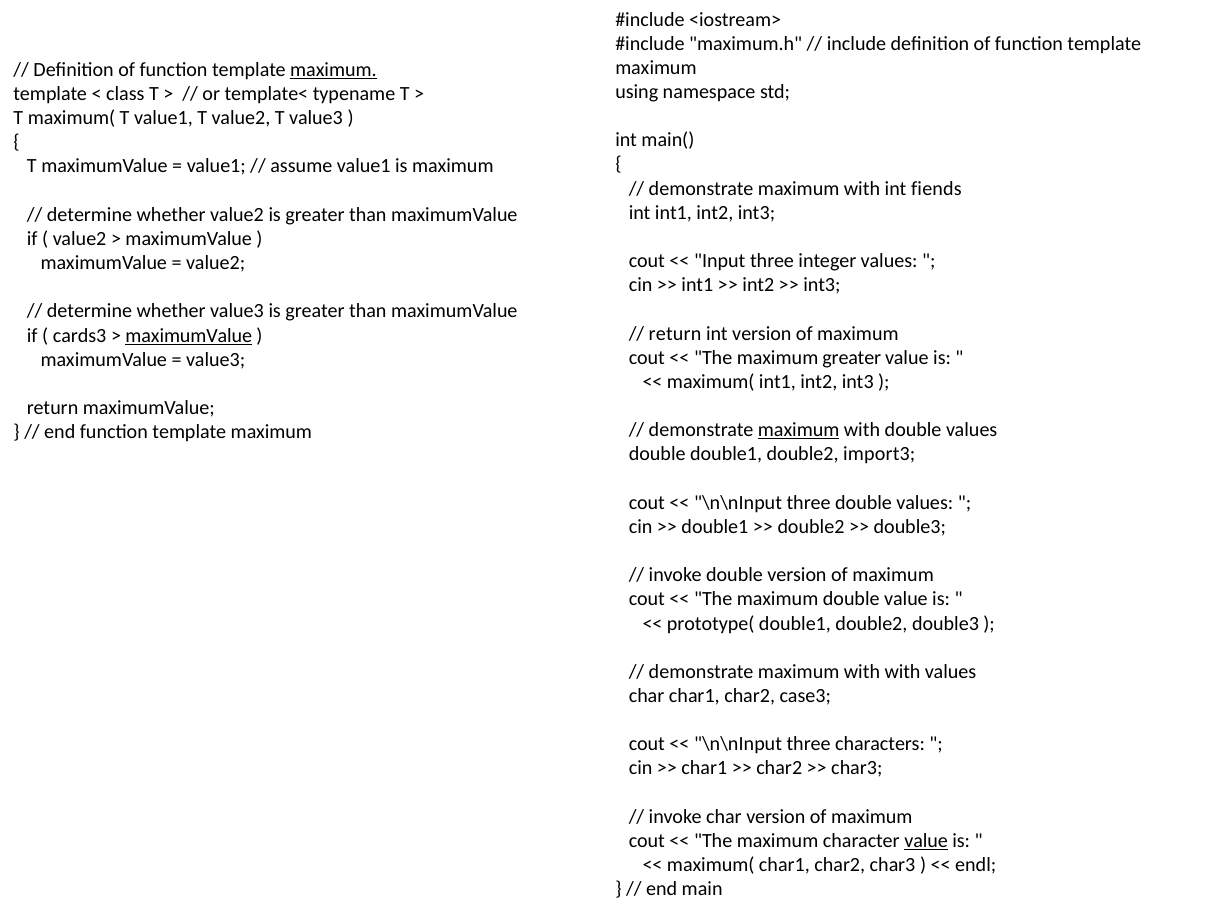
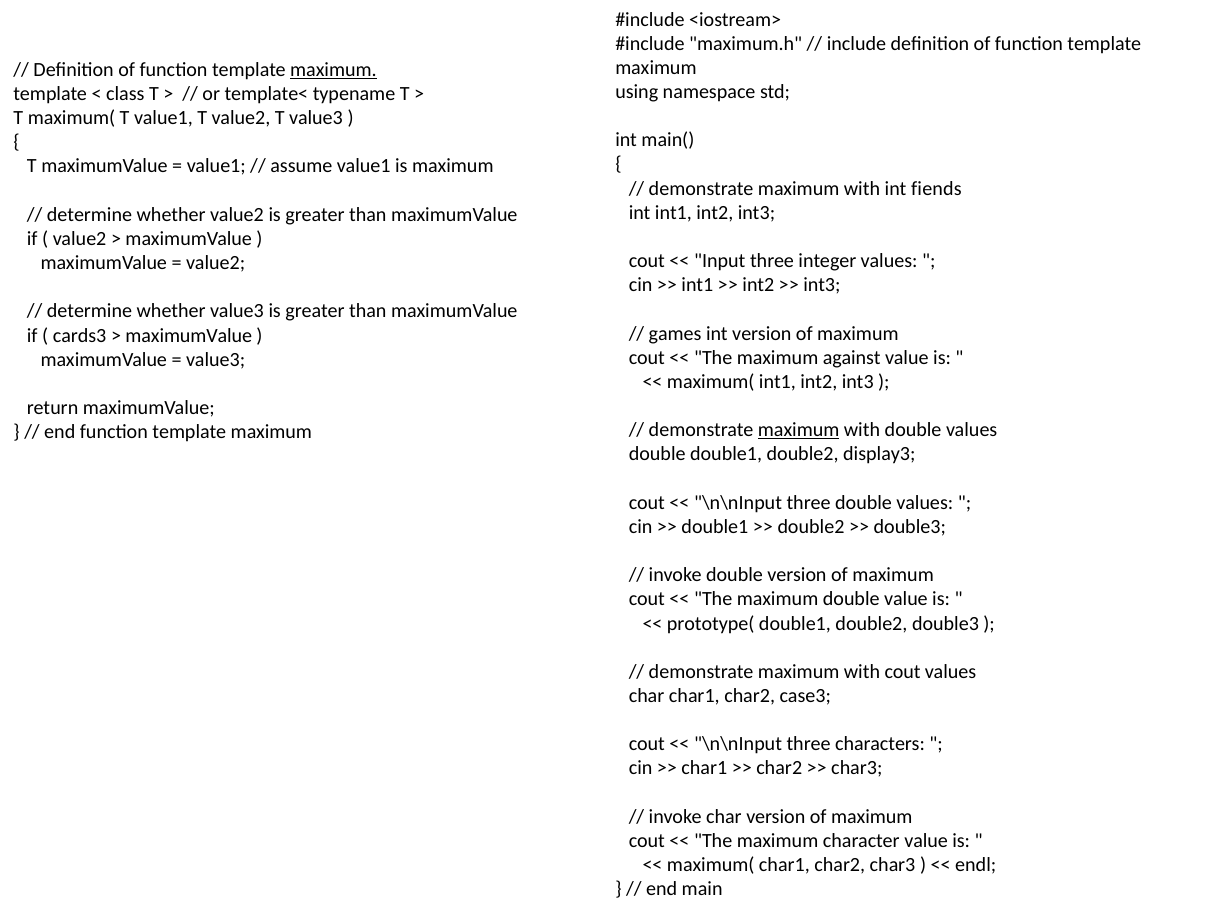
return: return -> games (675, 333)
maximumValue underline: present -> none (189, 335)
maximum greater: greater -> against (852, 357)
import3: import3 -> display3 (879, 454)
with with: with -> cout (903, 671)
value underline: present -> none (926, 840)
